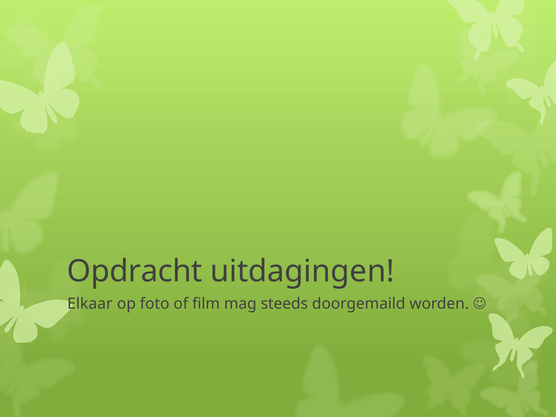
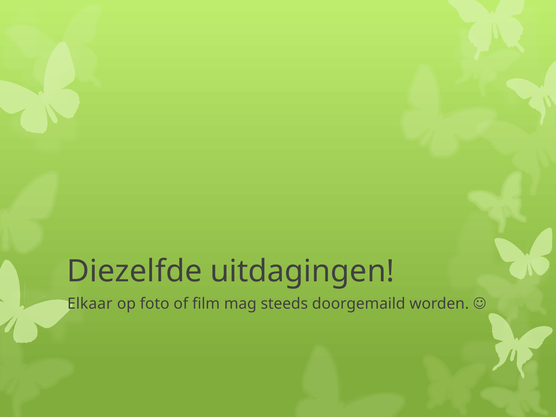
Opdracht: Opdracht -> Diezelfde (135, 271)
